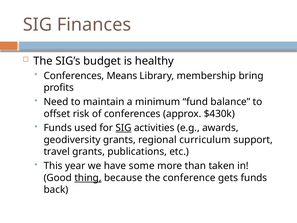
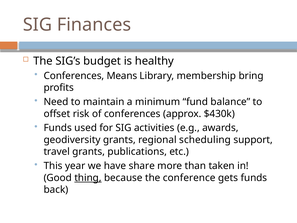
SIG underline: present -> none (123, 128)
curriculum: curriculum -> scheduling (205, 140)
some: some -> share (142, 166)
